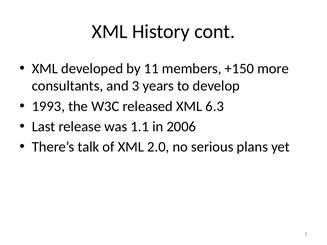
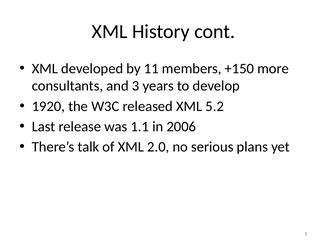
1993: 1993 -> 1920 (48, 106)
6.3: 6.3 -> 5.2 (215, 106)
